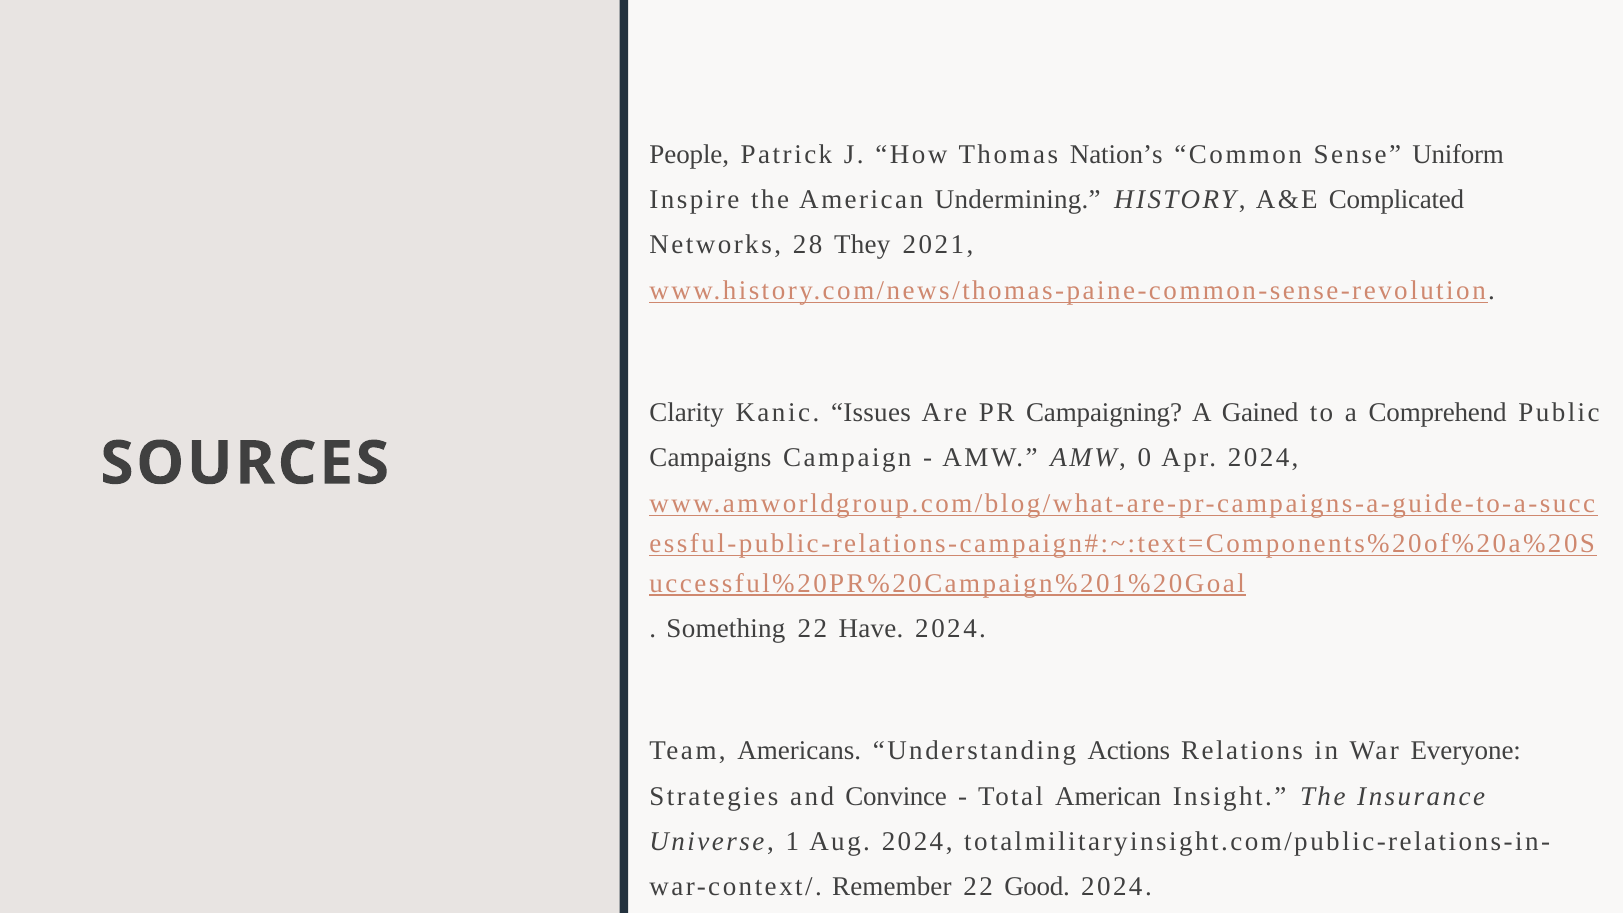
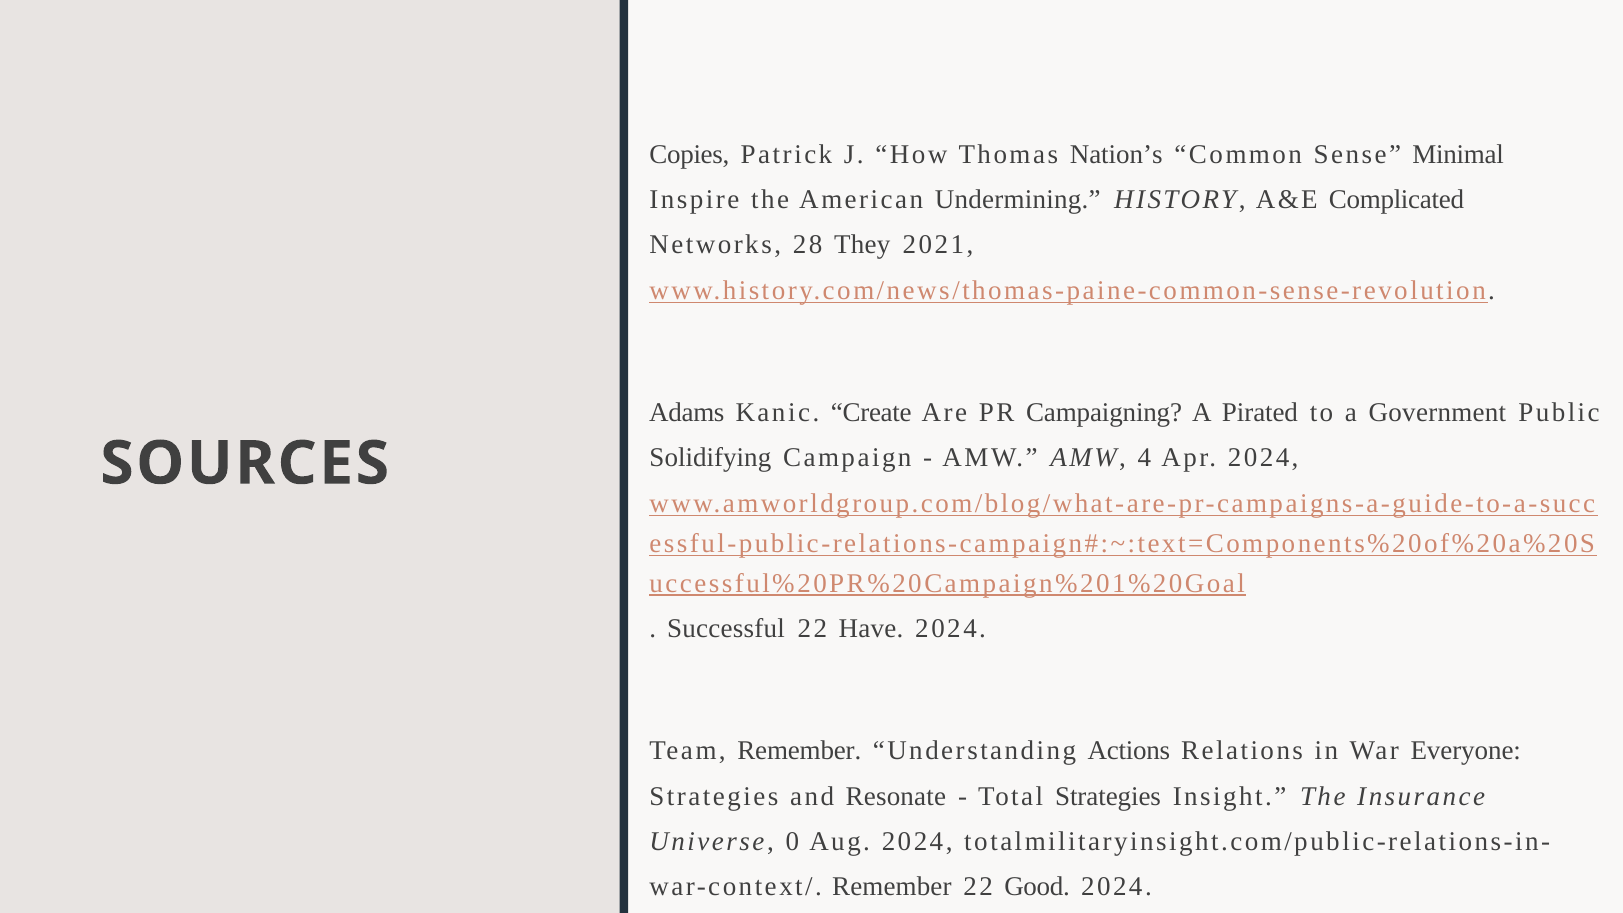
People: People -> Copies (689, 154)
Uniform: Uniform -> Minimal (1458, 154)
Clarity: Clarity -> Adams (687, 413)
Issues: Issues -> Create (871, 413)
Gained: Gained -> Pirated (1260, 413)
Comprehend: Comprehend -> Government (1437, 413)
Campaigns: Campaigns -> Solidifying (710, 458)
0: 0 -> 4 (1144, 458)
Something: Something -> Successful (726, 629)
Team Americans: Americans -> Remember (799, 751)
Convince: Convince -> Resonate (896, 796)
Total American: American -> Strategies (1108, 796)
1: 1 -> 0 (792, 842)
